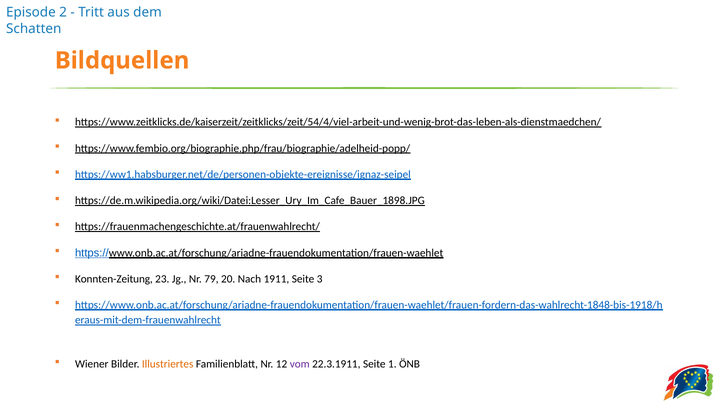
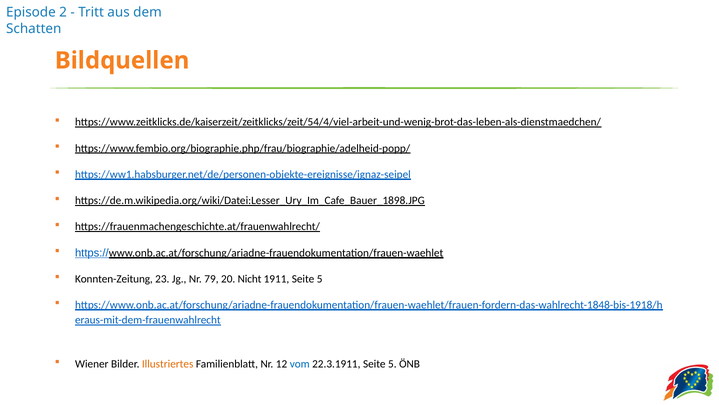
Nach: Nach -> Nicht (250, 279)
1911 Seite 3: 3 -> 5 (320, 279)
vom colour: purple -> blue (300, 363)
22.3.1911 Seite 1: 1 -> 5 (392, 363)
